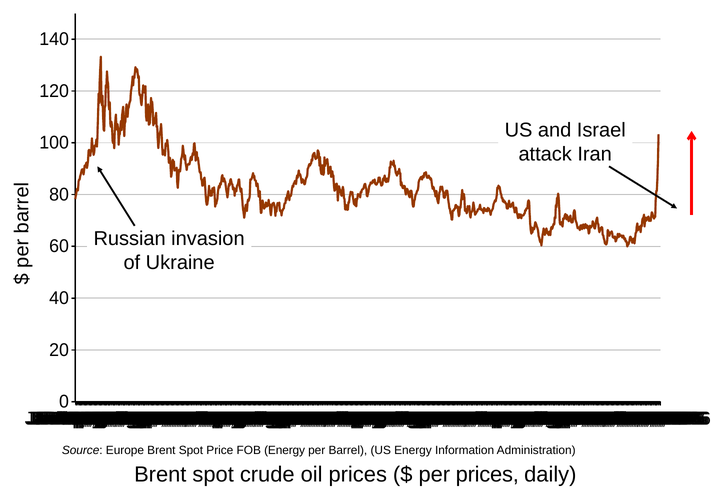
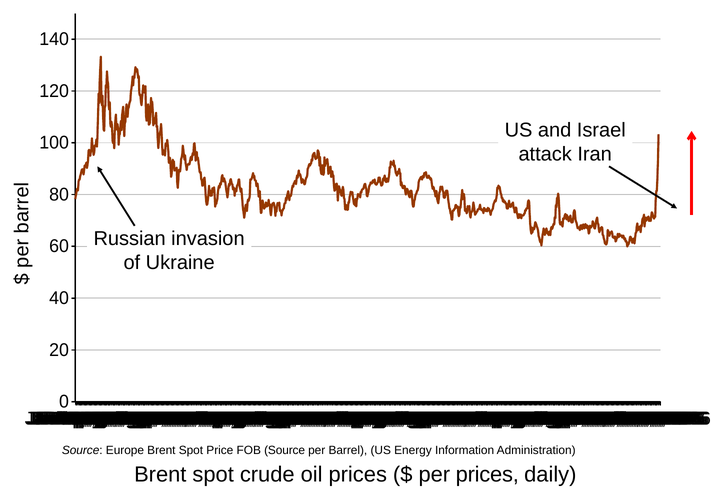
FOB Energy: Energy -> Source (285, 450)
